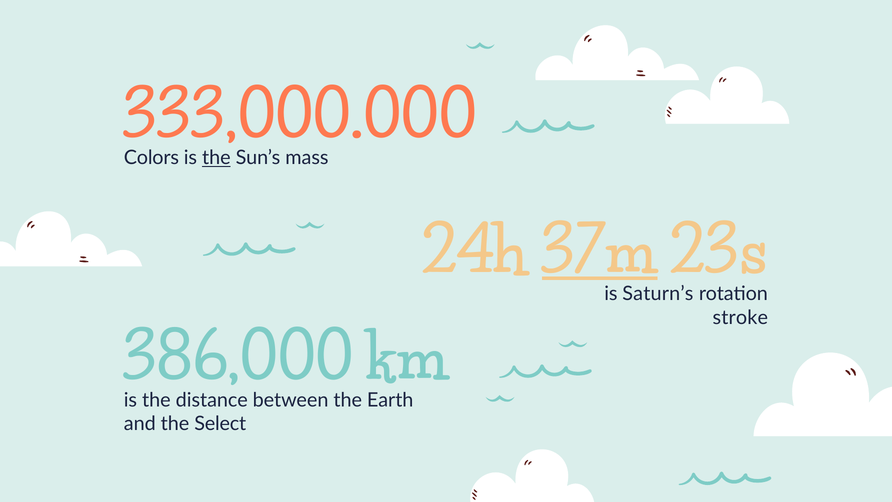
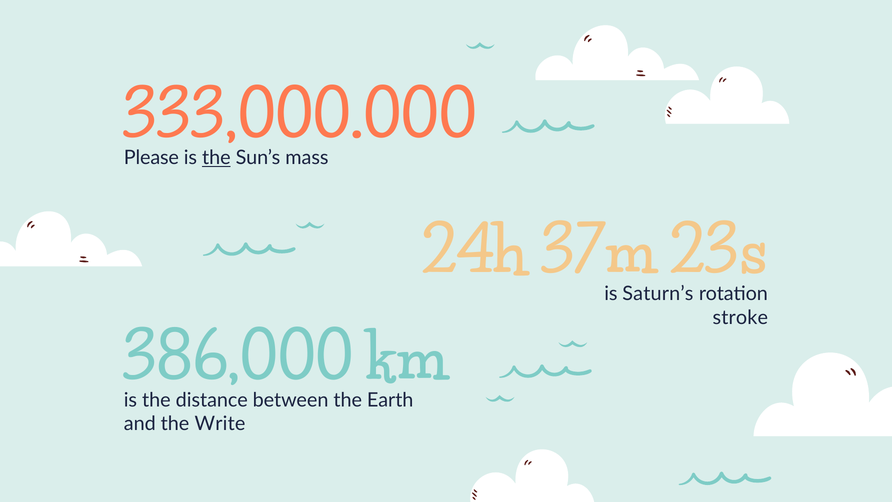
Colors: Colors -> Please (151, 158)
37m underline: present -> none (600, 251)
Select: Select -> Write (220, 424)
